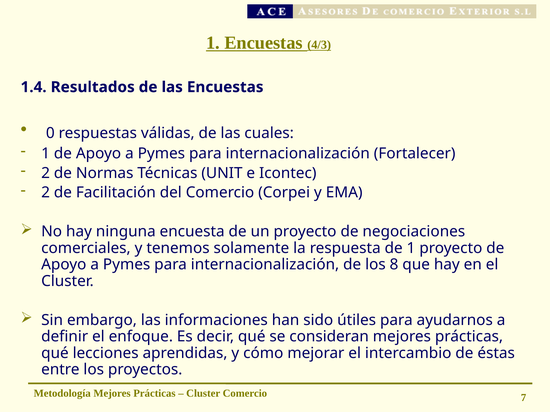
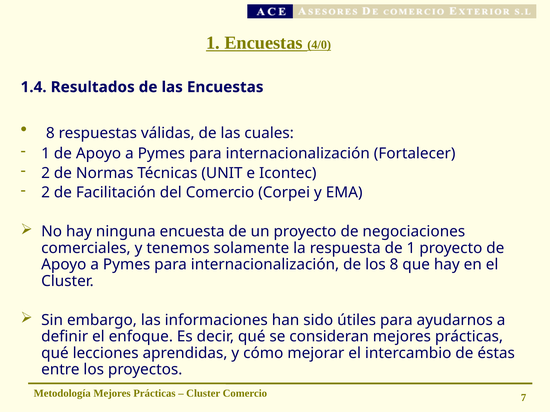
4/3: 4/3 -> 4/0 (319, 45)
0: 0 -> 8 (50, 133)
